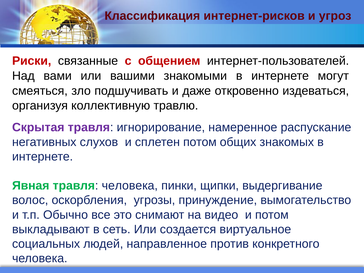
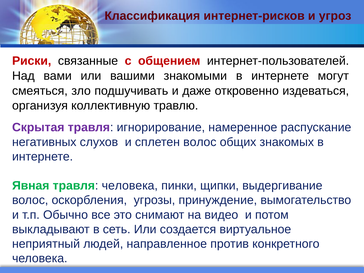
сплетен потом: потом -> волос (200, 142)
социальных: социальных -> неприятный (46, 244)
